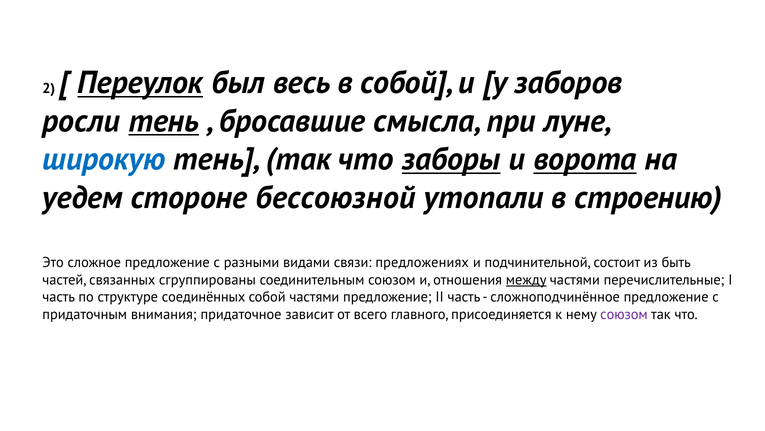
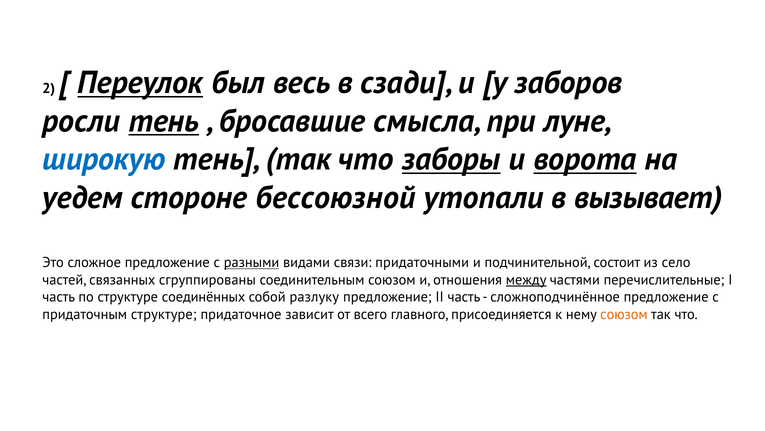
в собой: собой -> сзади (407, 83)
строению: строению -> вызывает (648, 197)
разными underline: none -> present (252, 262)
предложениях: предложениях -> придаточными (422, 262)
быть: быть -> село (676, 262)
собой частями: частями -> разлуку (314, 297)
придаточным внимания: внимания -> структуре (164, 314)
союзом colour: purple -> orange (624, 314)
